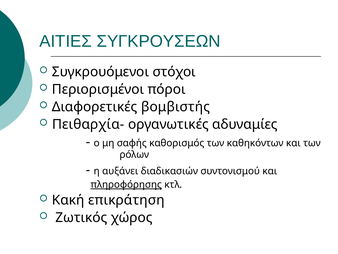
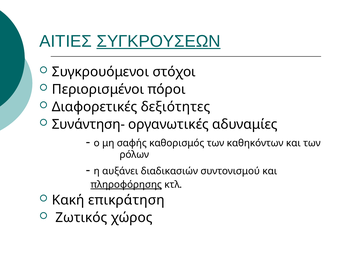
ΣΥΓΚΡΟΥΣΕΩΝ underline: none -> present (159, 41)
βομβιστής: βομβιστής -> δεξιότητες (176, 107)
Πειθαρχία-: Πειθαρχία- -> Συνάντηση- (88, 124)
